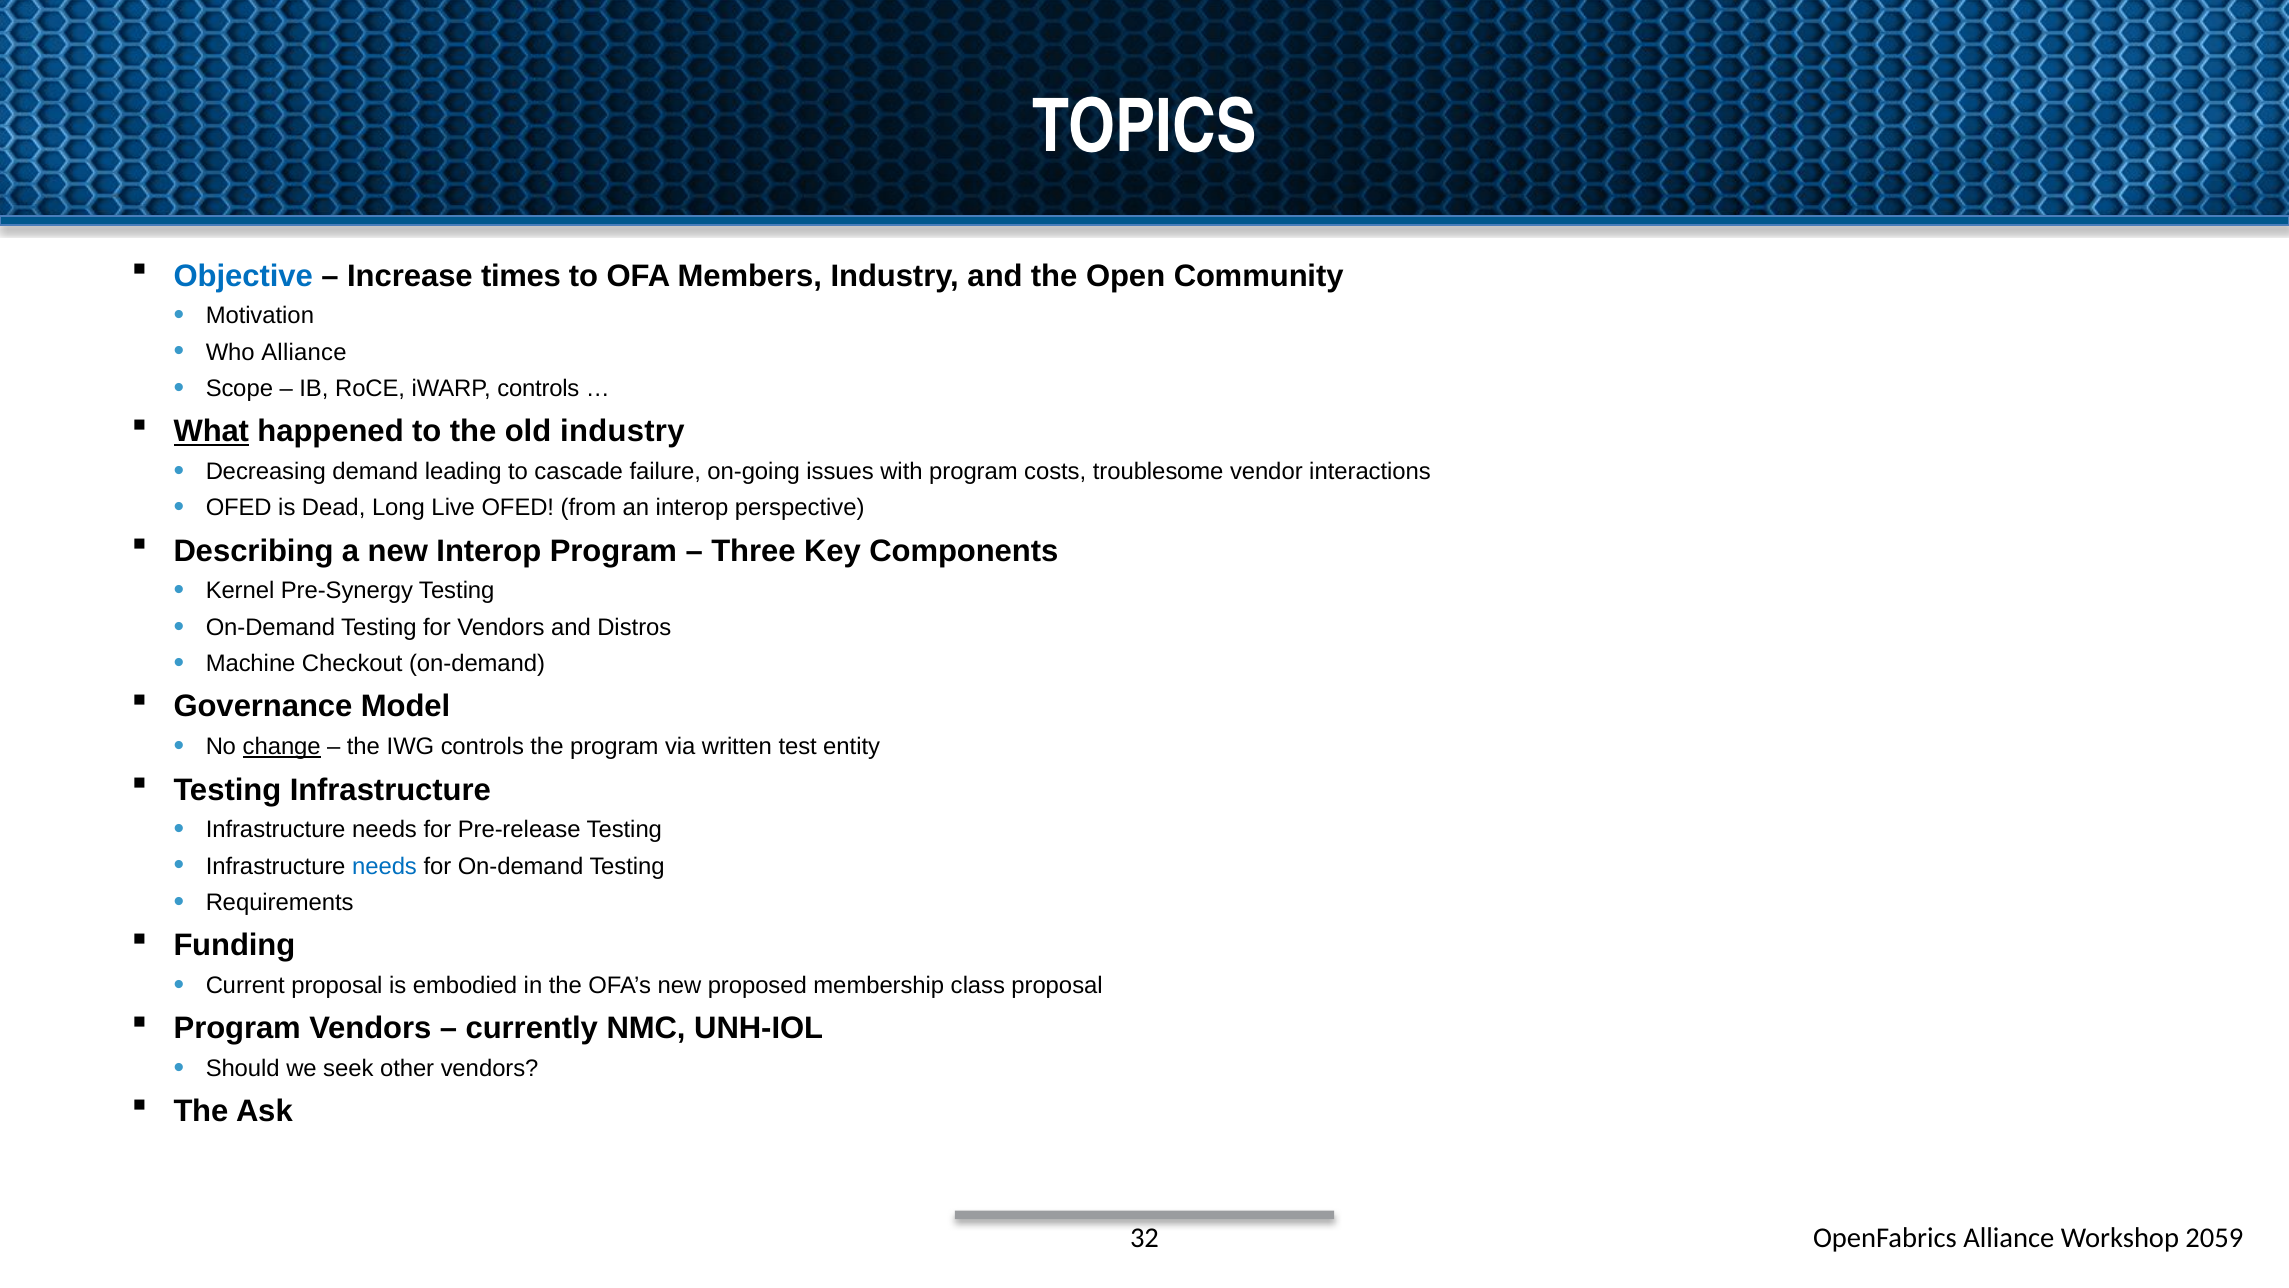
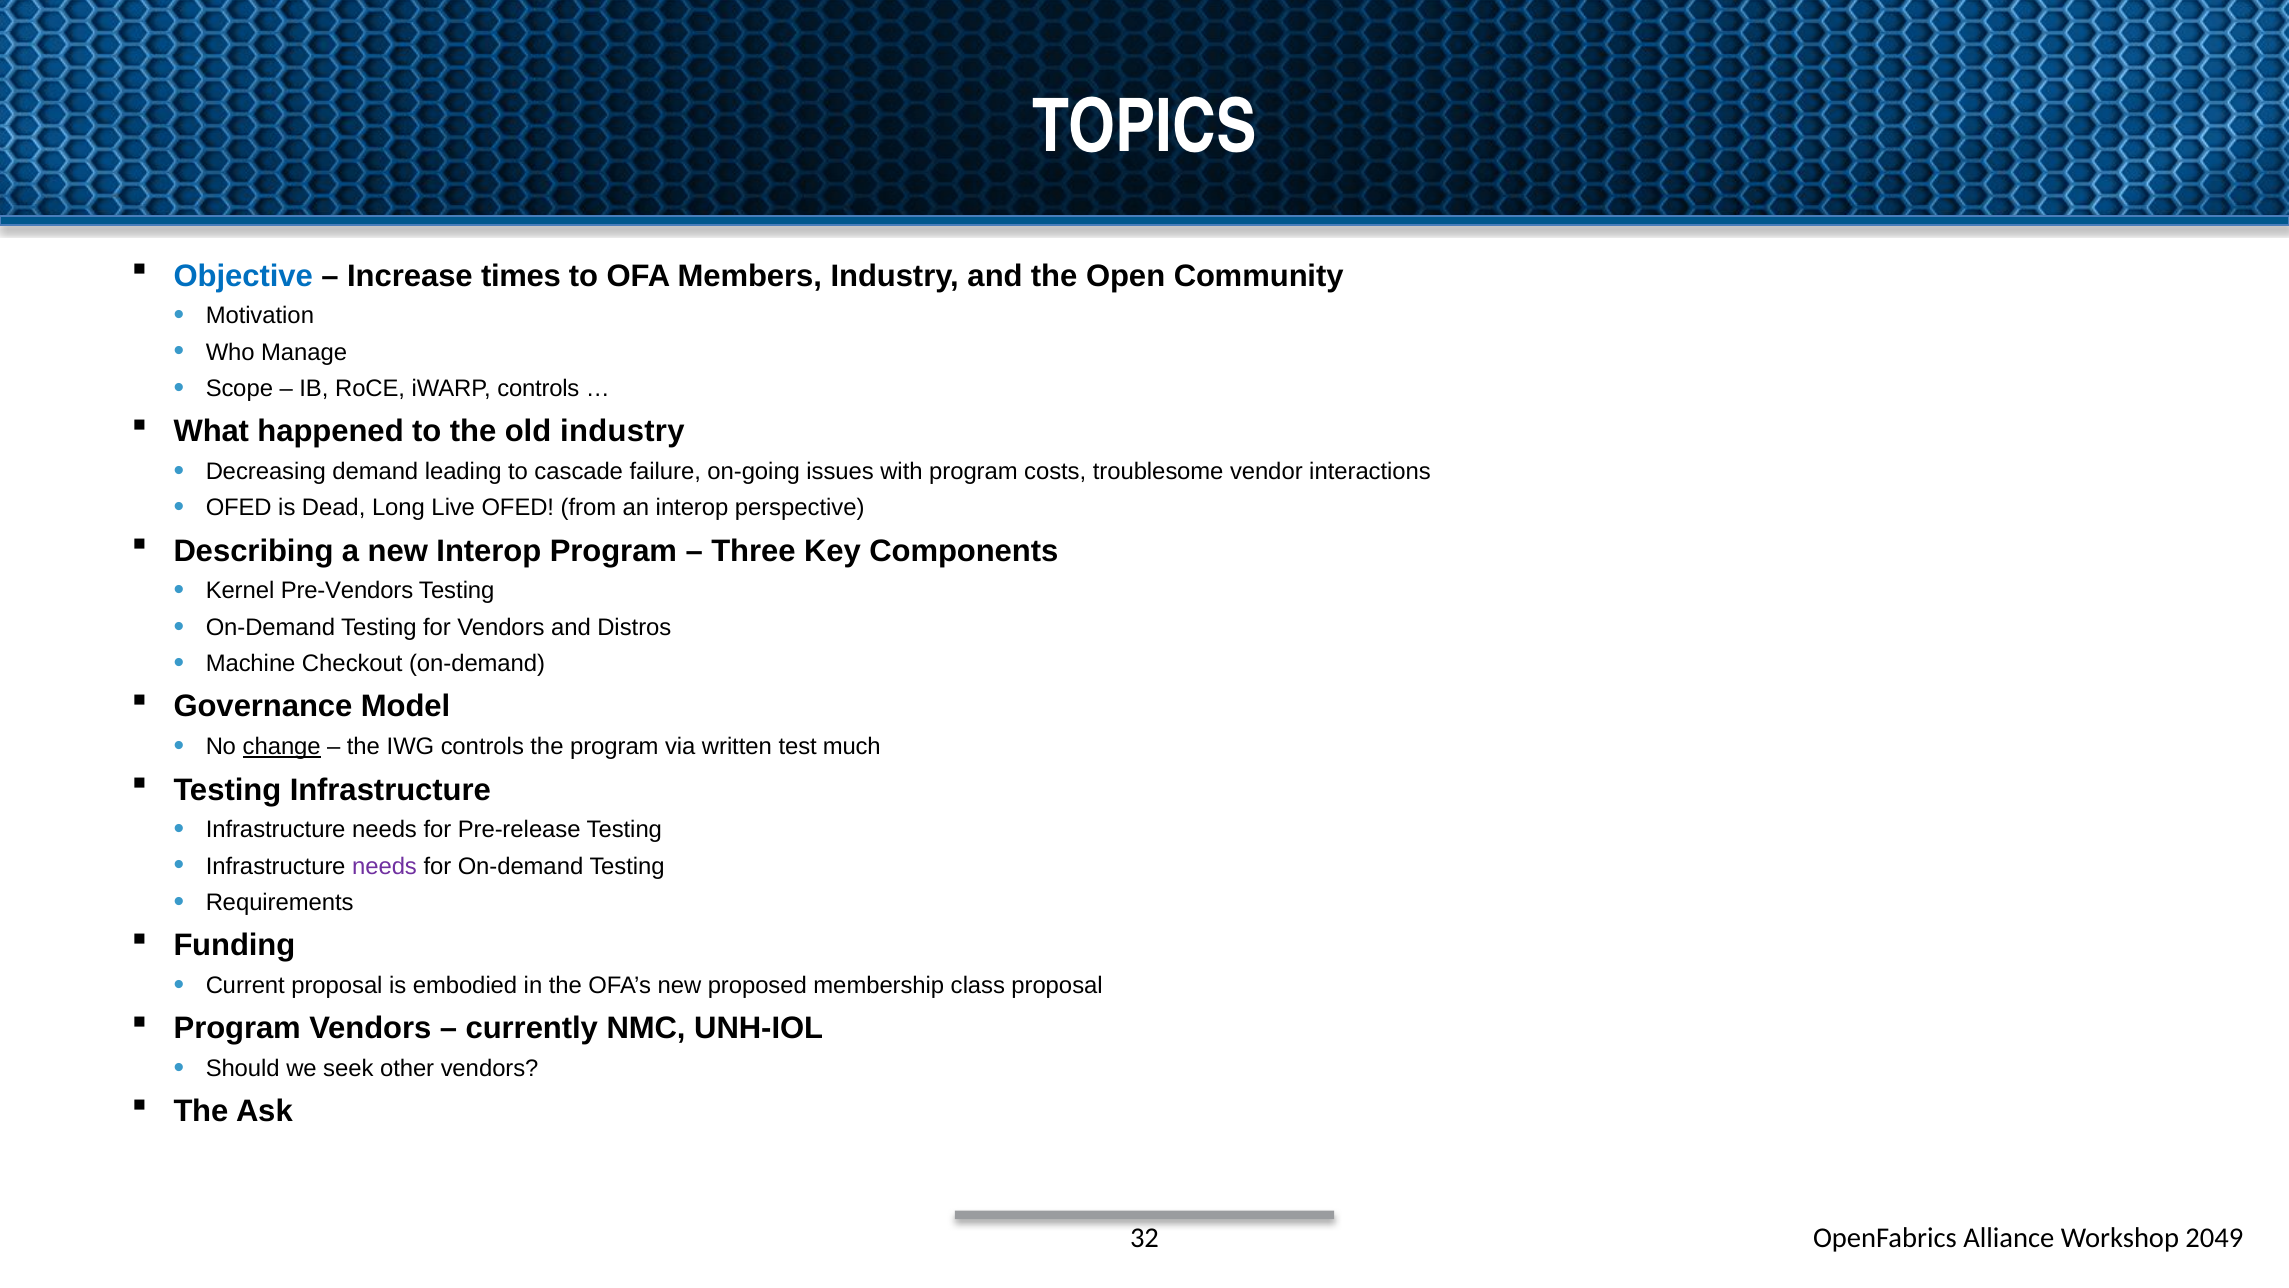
Who Alliance: Alliance -> Manage (304, 352)
What underline: present -> none (211, 431)
Pre-Synergy: Pre-Synergy -> Pre-Vendors (347, 591)
entity: entity -> much (852, 747)
needs colour: blue -> purple (385, 866)
2059: 2059 -> 2049 (2214, 1238)
